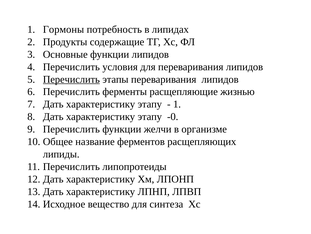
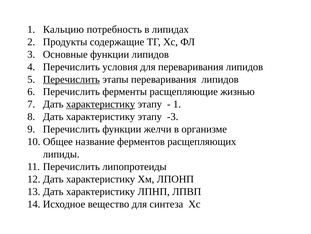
Гормоны: Гормоны -> Кальцию (63, 29)
характеристику underline: none -> present (101, 104)
-0: -0 -> -3 (173, 116)
